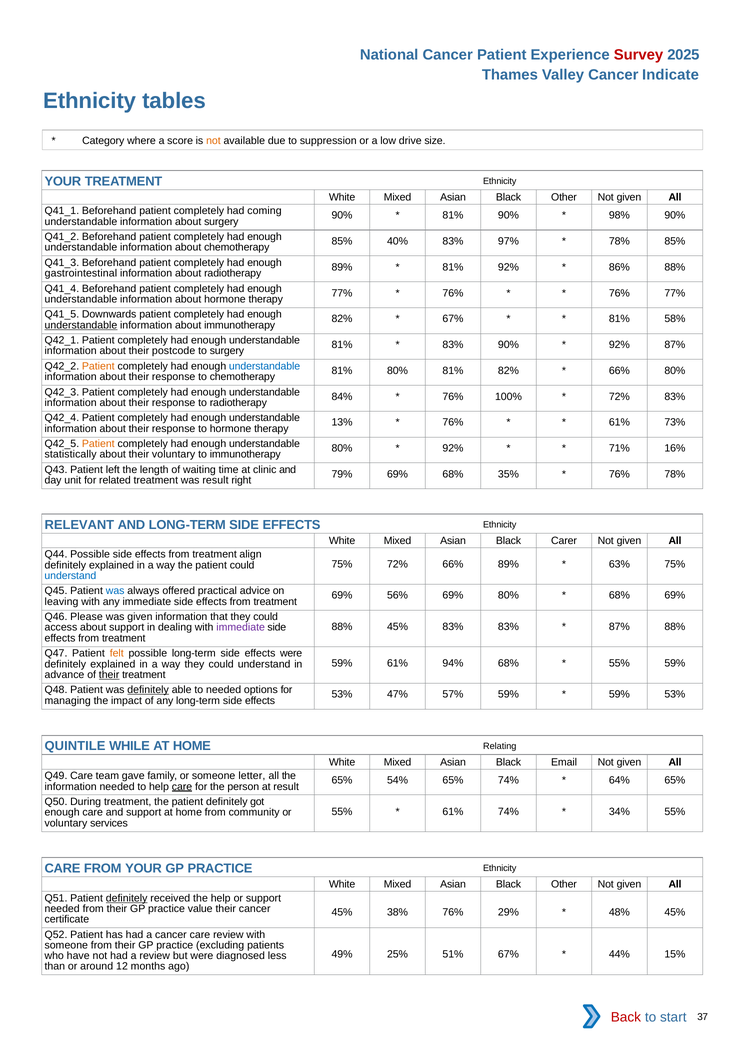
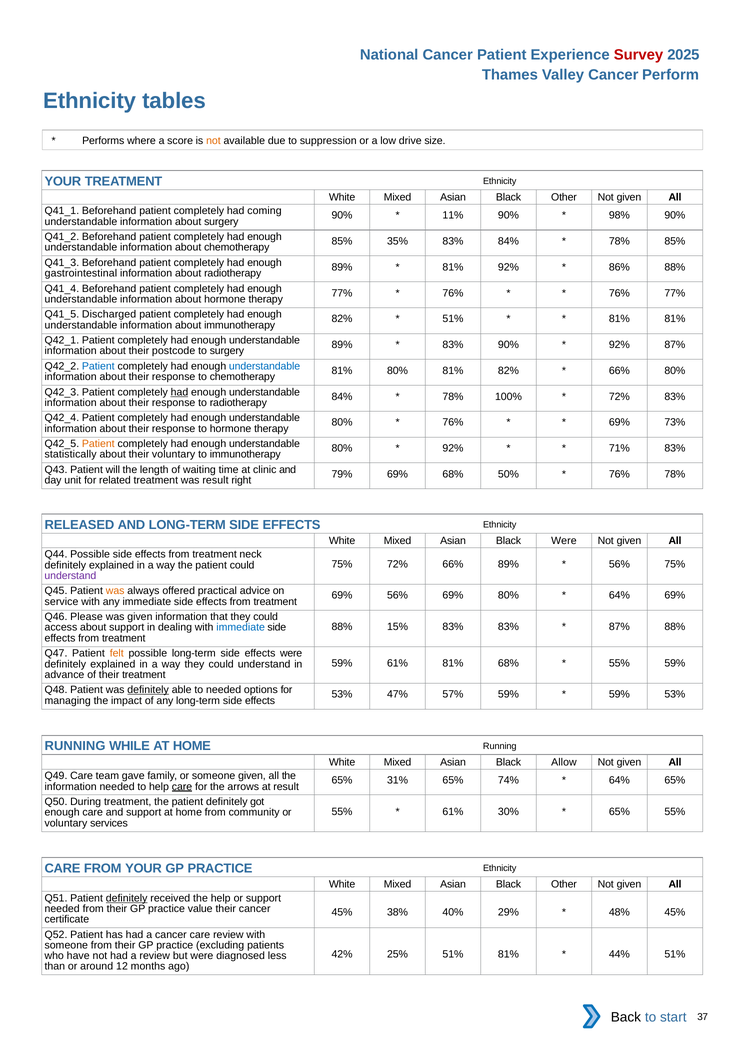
Indicate: Indicate -> Perform (671, 75)
Category: Category -> Performs (103, 141)
81%: 81% -> 11% (453, 215)
40%: 40% -> 35% (398, 241)
83% 97%: 97% -> 84% (508, 241)
Downwards: Downwards -> Discharged (109, 314)
67%: 67% -> 51% (453, 319)
81% 58%: 58% -> 81% (675, 319)
understandable underline: present -> none (81, 325)
81%: 81% -> 89% (342, 345)
Patient colour: orange -> blue (98, 366)
had underline: none -> present (179, 392)
76%: 76% -> 78% (453, 397)
13%: 13% -> 80% (342, 422)
61%: 61% -> 69% (619, 422)
71% 16%: 16% -> 83% (675, 448)
left: left -> will (113, 470)
35%: 35% -> 50% (508, 474)
RELEVANT: RELEVANT -> RELEASED (79, 525)
Black Carer: Carer -> Were (564, 541)
align: align -> neck (251, 554)
63%: 63% -> 56% (619, 564)
understand colour: blue -> purple (70, 576)
was colour: blue -> orange (115, 591)
68%: 68% -> 64% (619, 595)
leaving: leaving -> service (62, 602)
88% 45%: 45% -> 15% (398, 627)
immediate colour: purple -> blue (241, 627)
61% 94%: 94% -> 81% (453, 663)
their underline: present -> none (109, 675)
QUINTILE: QUINTILE -> RUNNING (75, 746)
HOME Relating: Relating -> Running (500, 746)
Email: Email -> Allow (564, 762)
someone letter: letter -> given (252, 776)
54%: 54% -> 31% (398, 780)
person: person -> arrows (243, 787)
61% 74%: 74% -> 30% (508, 812)
34%: 34% -> 65% (619, 812)
38% 76%: 76% -> 40% (453, 912)
49%: 49% -> 42% (342, 954)
51% 67%: 67% -> 81% (508, 954)
44% 15%: 15% -> 51% (675, 954)
Back colour: red -> black (626, 1017)
